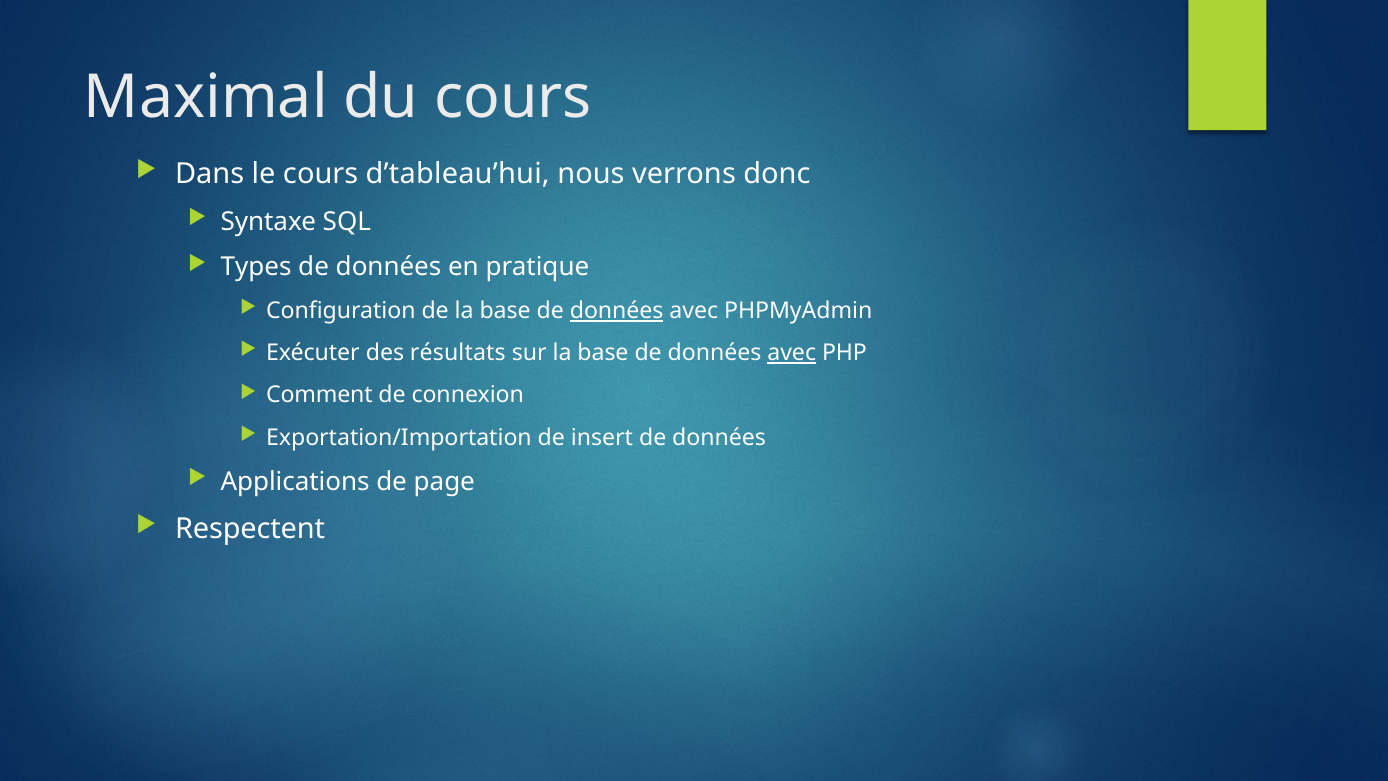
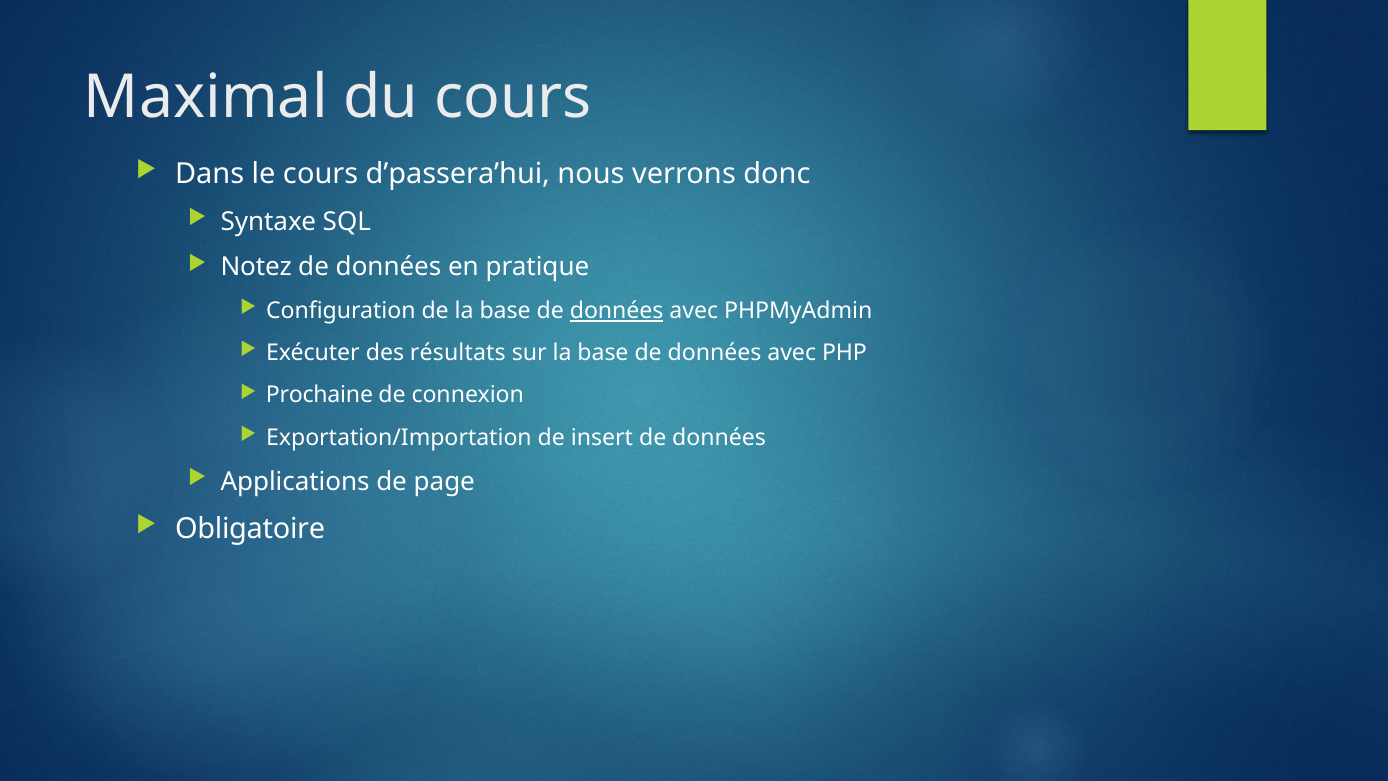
d’tableau’hui: d’tableau’hui -> d’passera’hui (458, 174)
Types: Types -> Notez (256, 267)
avec underline: present -> none (792, 353)
Comment: Comment -> Prochaine (319, 395)
Respectent: Respectent -> Obligatoire (250, 529)
